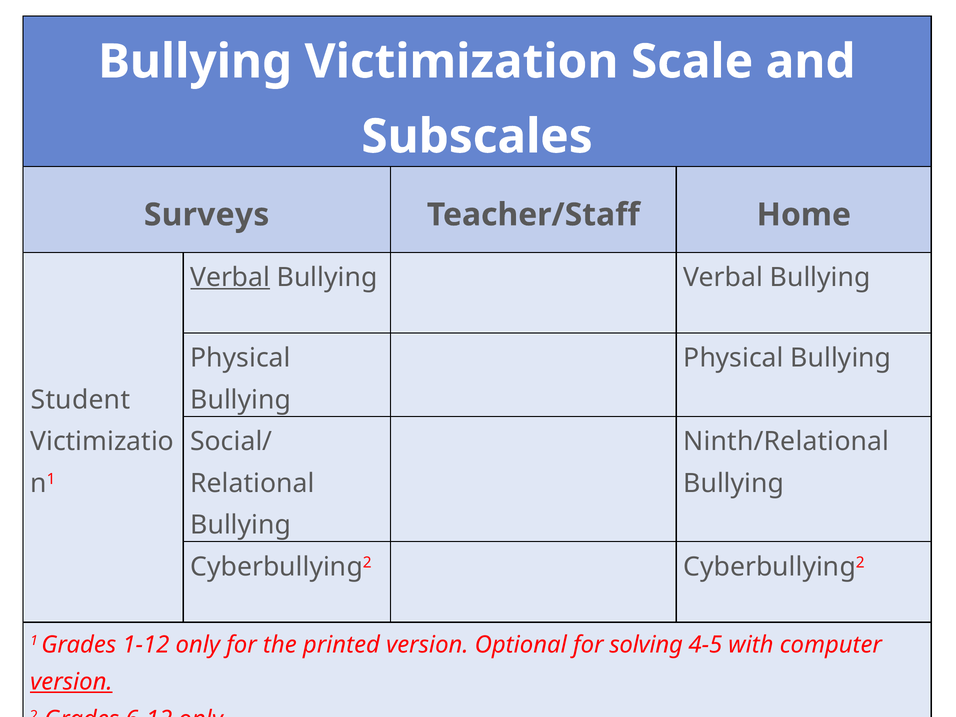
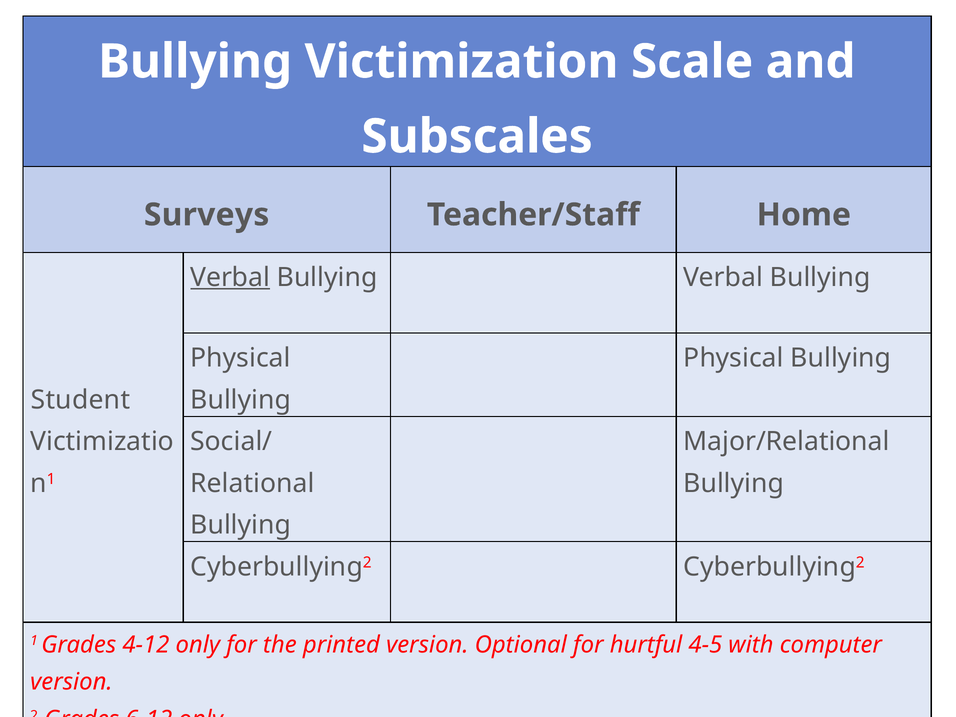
Ninth/Relational: Ninth/Relational -> Major/Relational (786, 442)
1-12: 1-12 -> 4-12 (146, 645)
solving: solving -> hurtful (646, 645)
version underline: present -> none (71, 682)
